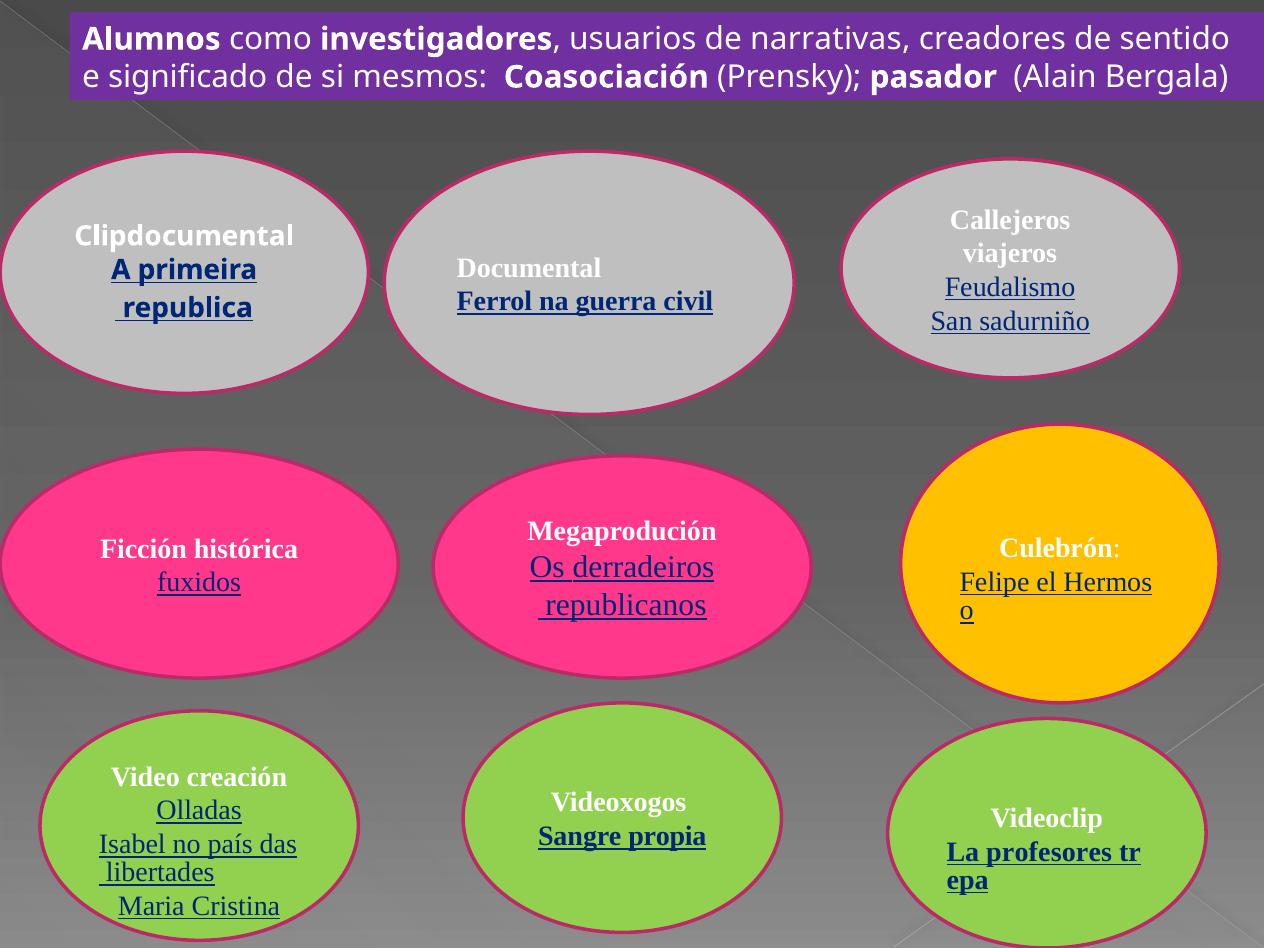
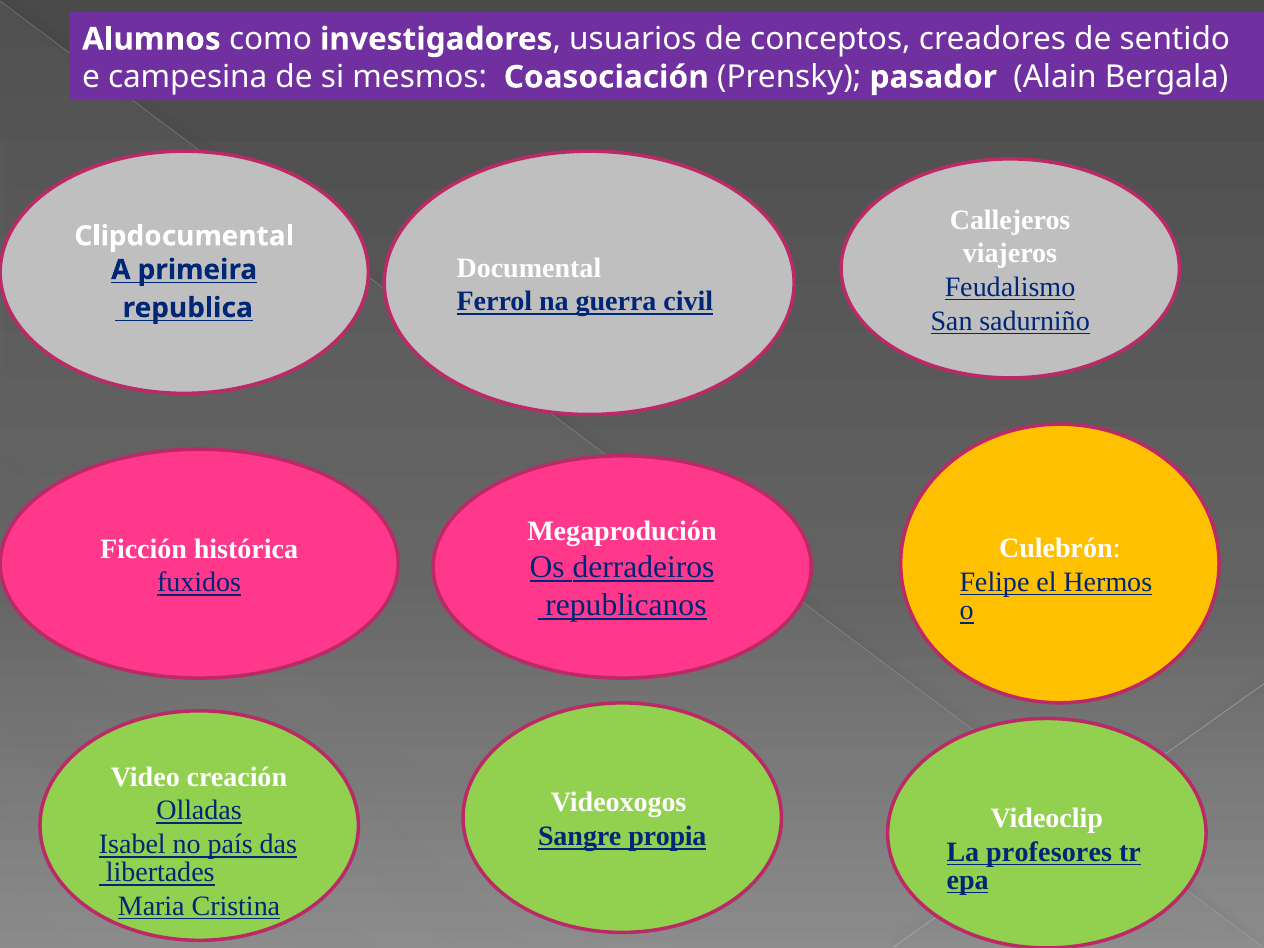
narrativas: narrativas -> conceptos (830, 39)
significado: significado -> campesina (188, 77)
